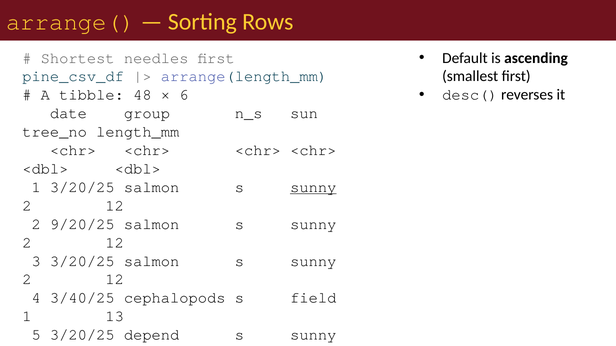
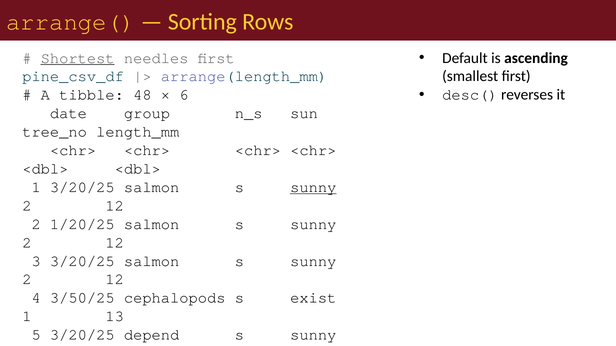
Shortest underline: none -> present (78, 58)
9/20/25: 9/20/25 -> 1/20/25 (82, 224)
3/40/25: 3/40/25 -> 3/50/25 (82, 298)
field: field -> exist (313, 298)
